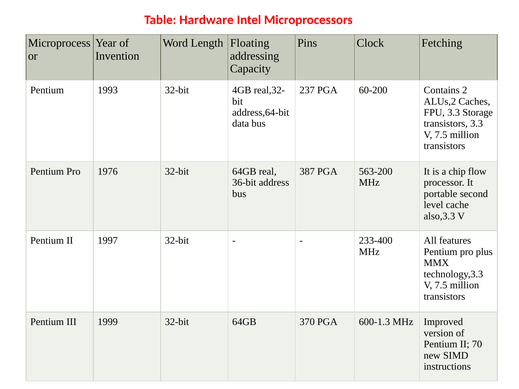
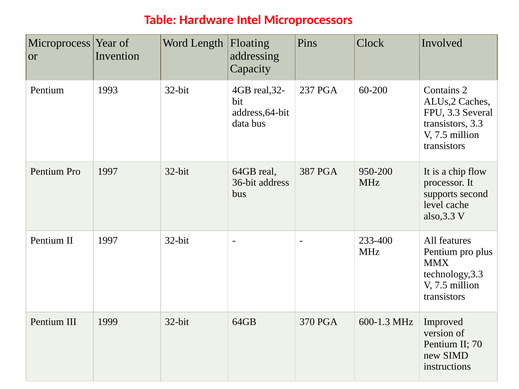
Fetching: Fetching -> Involved (442, 43)
Storage: Storage -> Several (478, 113)
Pro 1976: 1976 -> 1997 (108, 172)
563-200: 563-200 -> 950-200 (376, 172)
portable: portable -> supports (441, 194)
